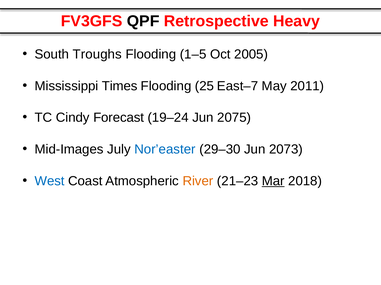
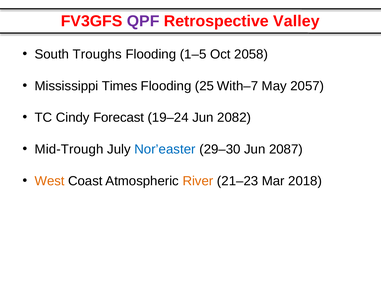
QPF colour: black -> purple (143, 21)
Heavy: Heavy -> Valley (296, 21)
2005: 2005 -> 2058 (251, 54)
East–7: East–7 -> With–7 (238, 86)
2011: 2011 -> 2057 (307, 86)
2075: 2075 -> 2082 (234, 118)
Mid-Images: Mid-Images -> Mid-Trough (69, 150)
2073: 2073 -> 2087 (286, 150)
West colour: blue -> orange (50, 181)
Mar underline: present -> none (273, 181)
